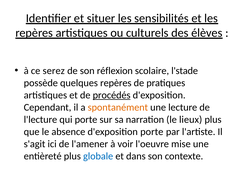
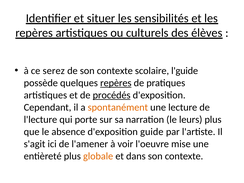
de son réflexion: réflexion -> contexte (115, 71)
l'stade: l'stade -> l'guide (185, 71)
repères underline: none -> present (116, 83)
lieux: lieux -> leurs (191, 120)
d'exposition porte: porte -> guide (152, 132)
globale colour: blue -> orange (98, 156)
